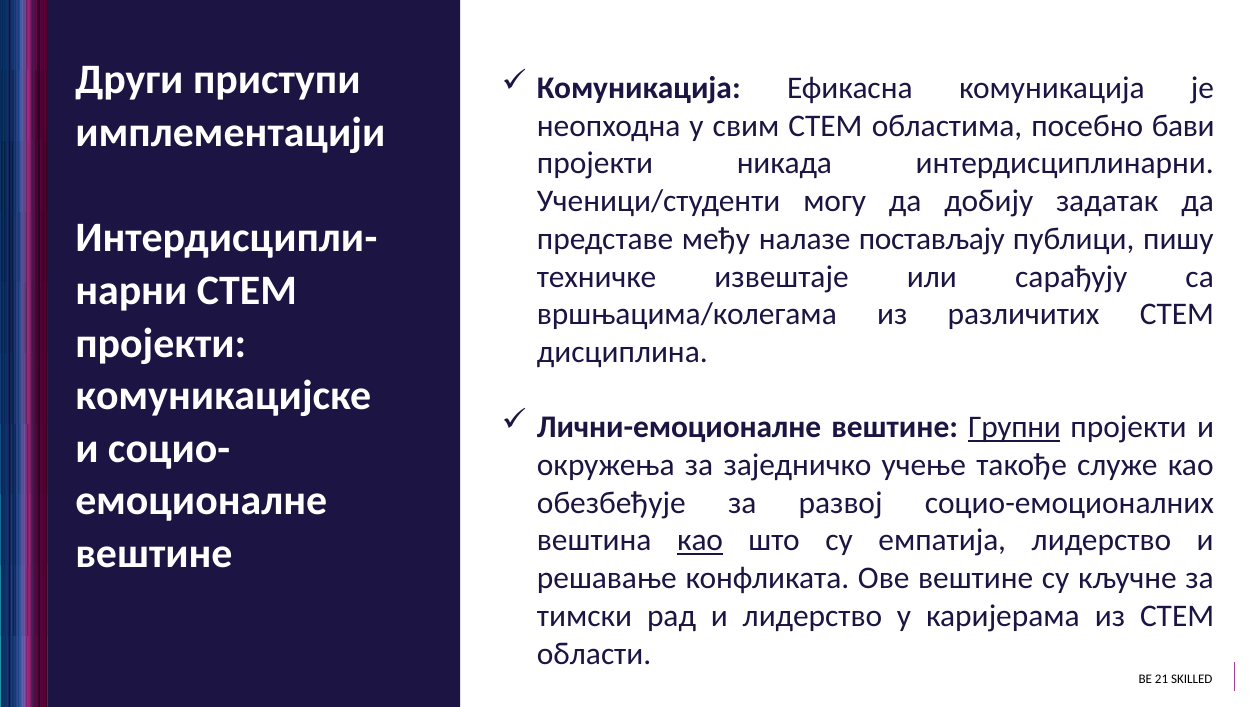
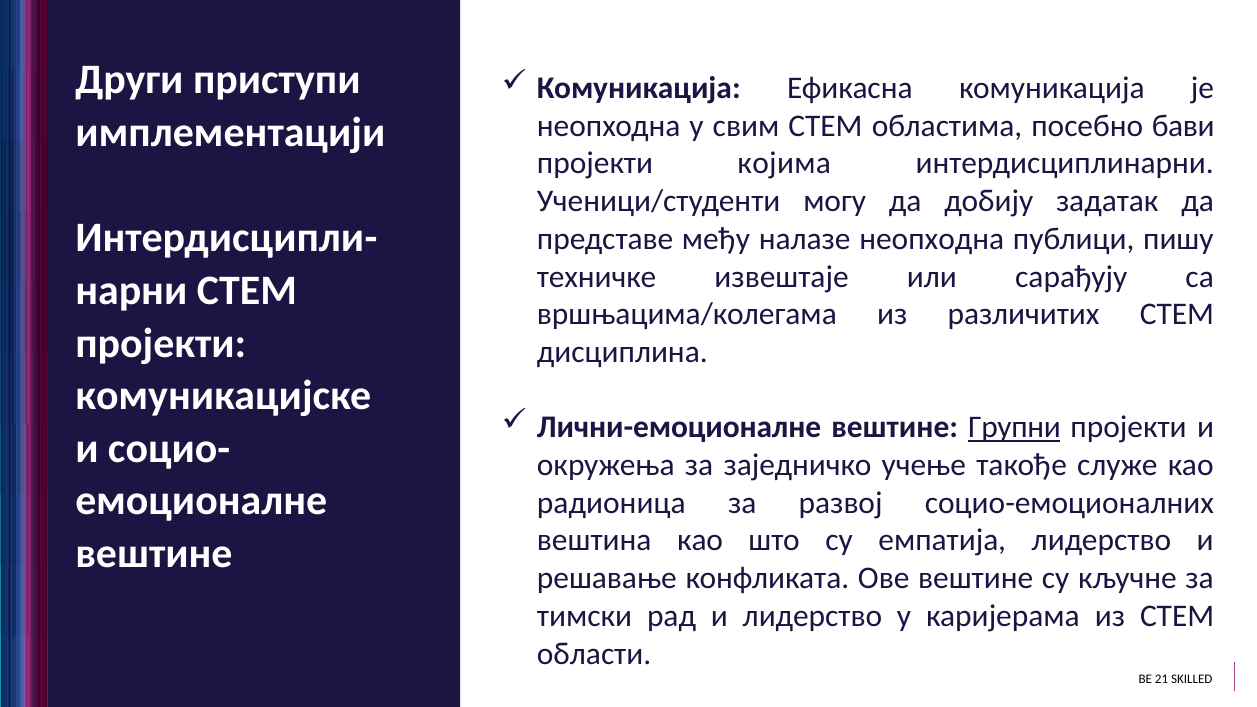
никада: никада -> којима (784, 164)
налазе постављају: постављају -> неопходна (932, 239)
обезбеђује: обезбеђује -> радионица (611, 503)
као underline: present -> none (700, 541)
